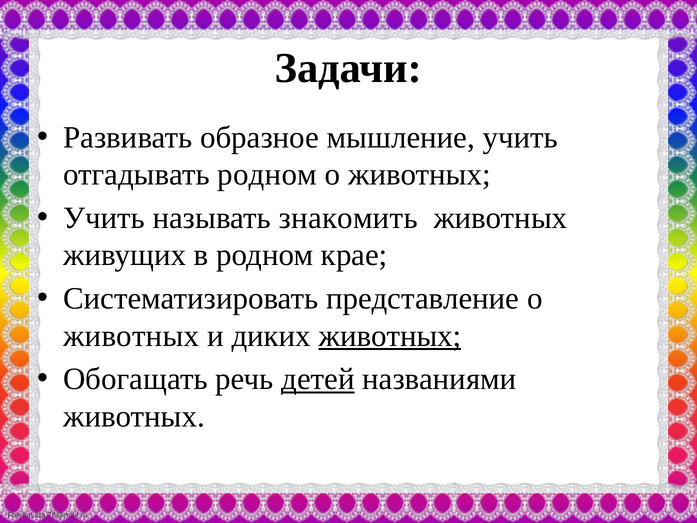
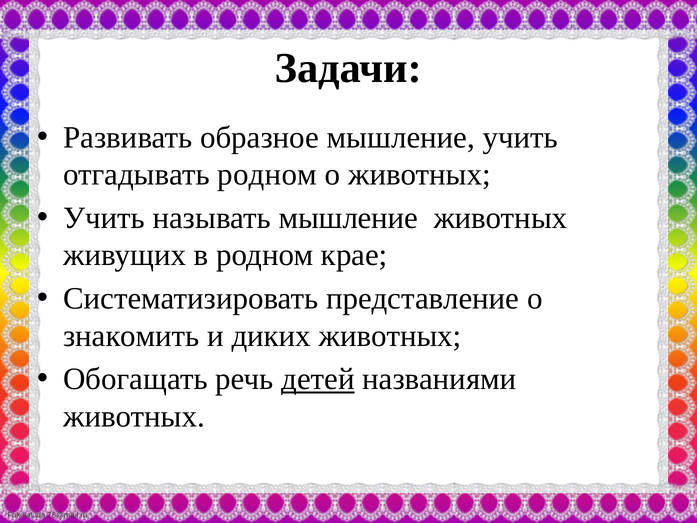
называть знакомить: знакомить -> мышление (348, 218)
животных: животных -> знакомить (131, 336)
животных underline: present -> none (390, 336)
